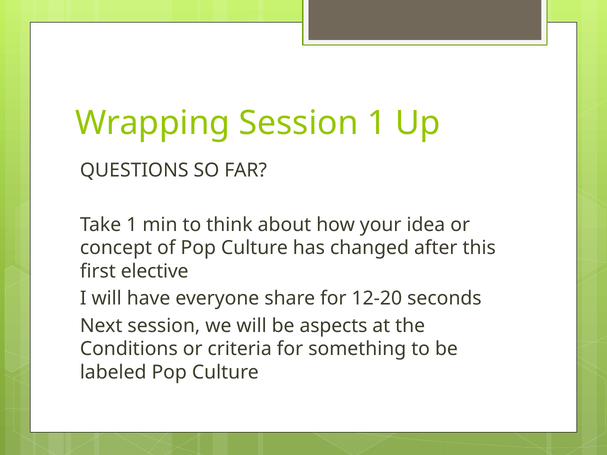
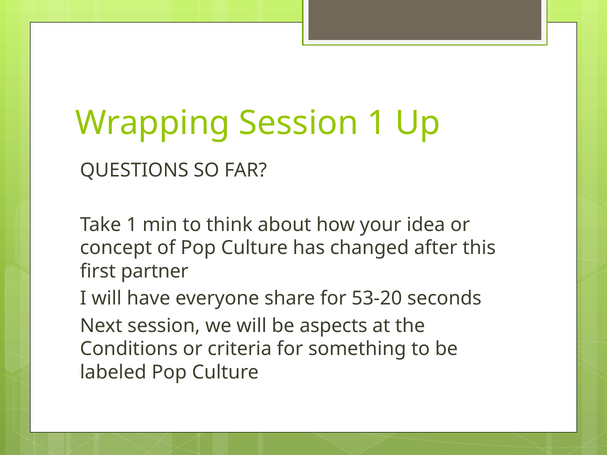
elective: elective -> partner (155, 271)
12-20: 12-20 -> 53-20 (377, 299)
